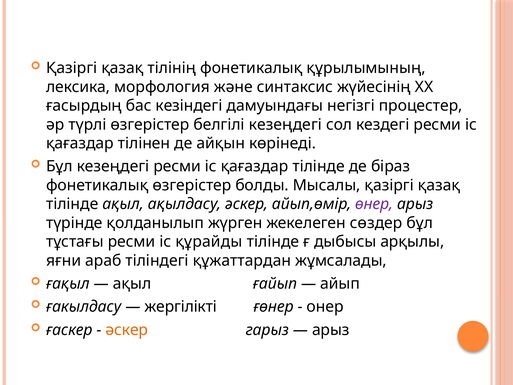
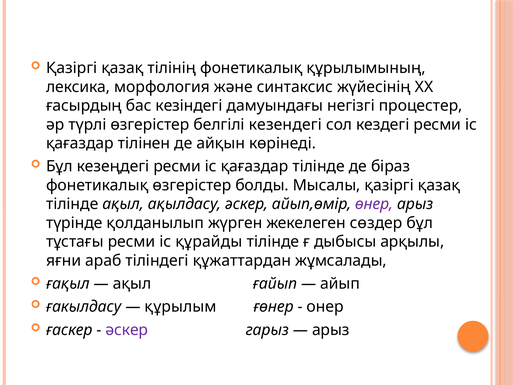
белгілі кезеңдегі: кезеңдегі -> кезендегі (285, 124)
жергілікті: жергілікті -> құрылым (181, 307)
әскер colour: orange -> purple (127, 330)
